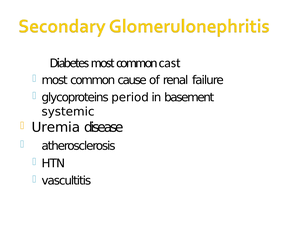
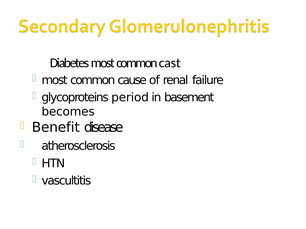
systemic: systemic -> becomes (68, 112)
Uremia: Uremia -> Benefit (56, 128)
